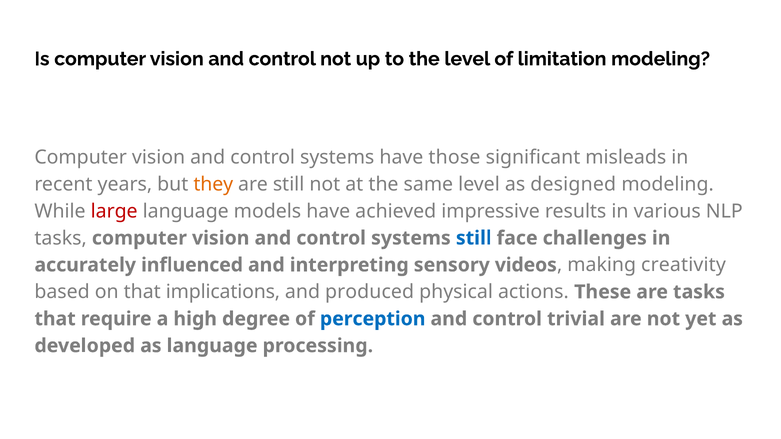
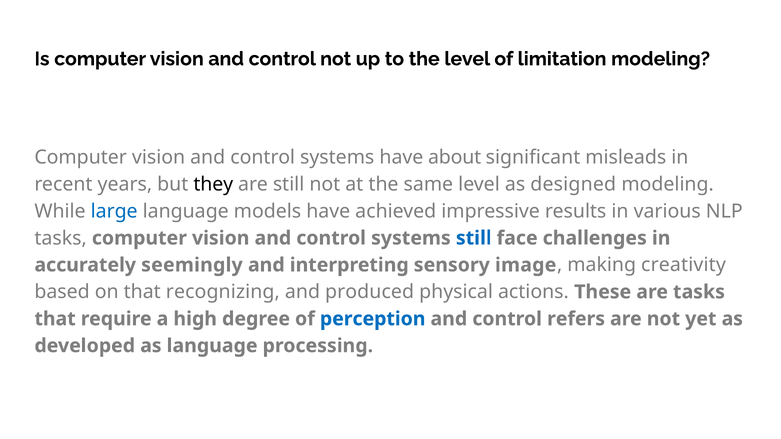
those: those -> about (455, 157)
they colour: orange -> black (213, 184)
large colour: red -> blue (114, 211)
influenced: influenced -> seemingly (192, 265)
videos: videos -> image (526, 265)
implications: implications -> recognizing (223, 292)
trivial: trivial -> refers (576, 319)
